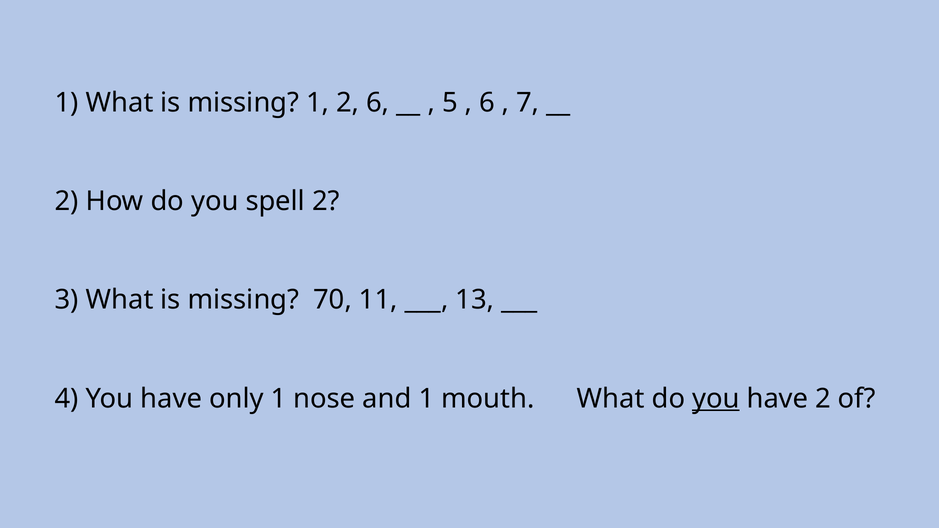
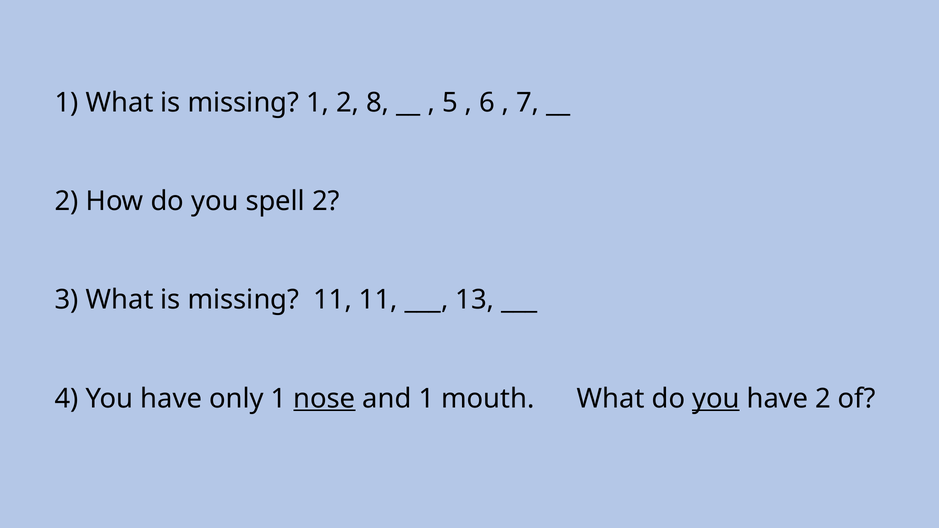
2 6: 6 -> 8 (378, 103)
missing 70: 70 -> 11 (333, 300)
nose underline: none -> present (324, 399)
